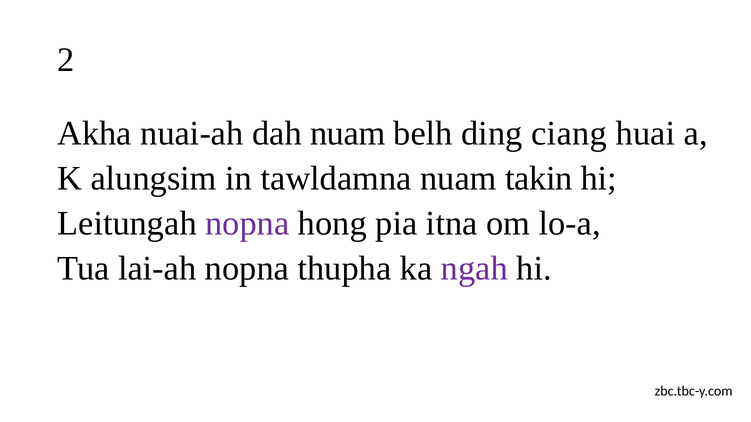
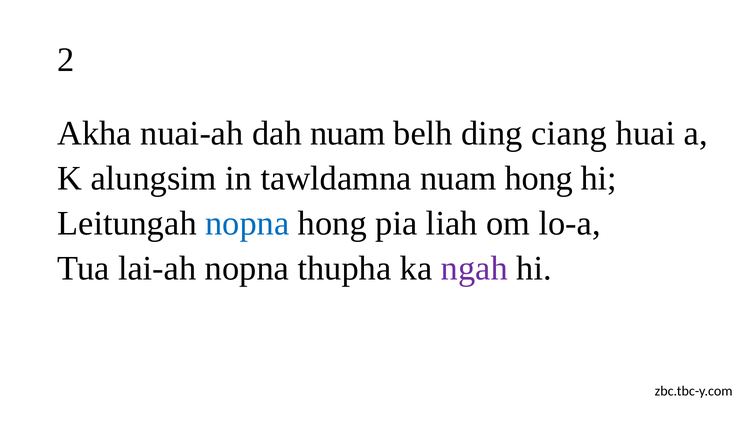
nuam takin: takin -> hong (539, 179)
nopna colour: purple -> blue (247, 224)
itna: itna -> liah (452, 224)
